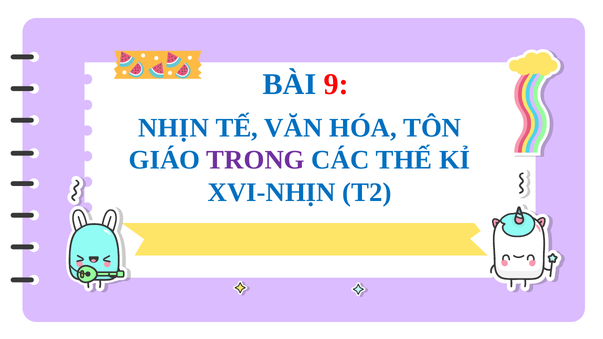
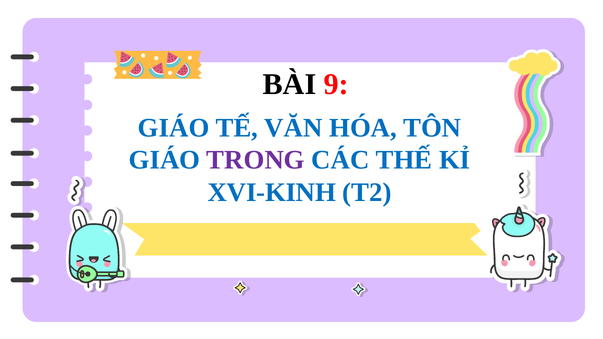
BÀI colour: blue -> black (290, 84)
NHỊN: NHỊN -> GIÁO (174, 128)
XVI-NHỊN: XVI-NHỊN -> XVI-KINH (272, 192)
